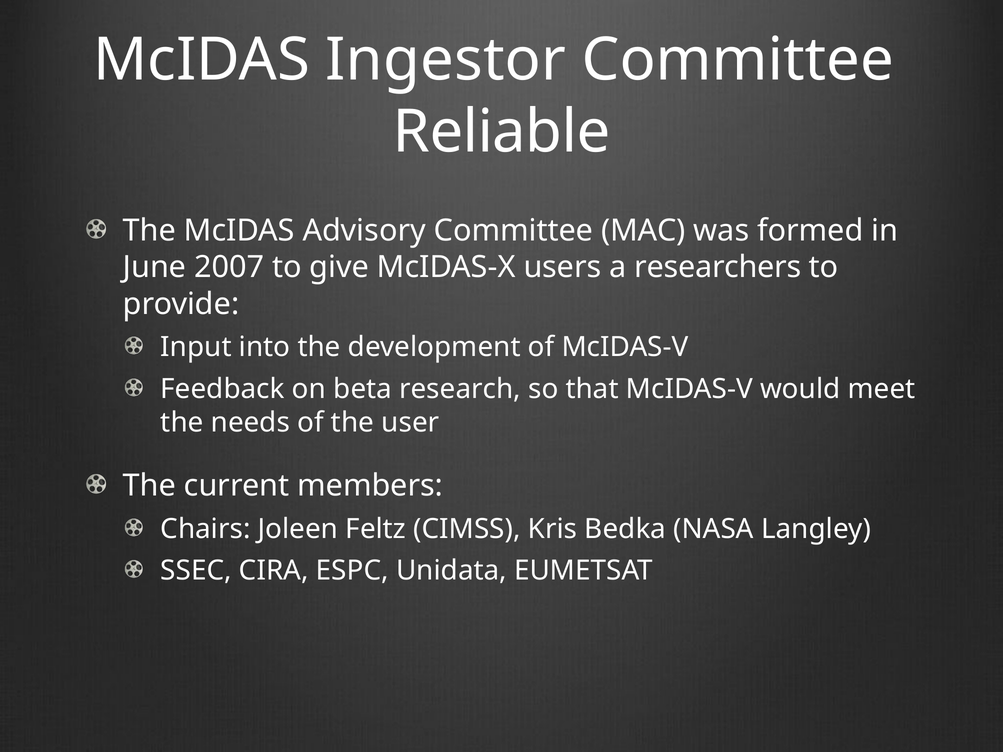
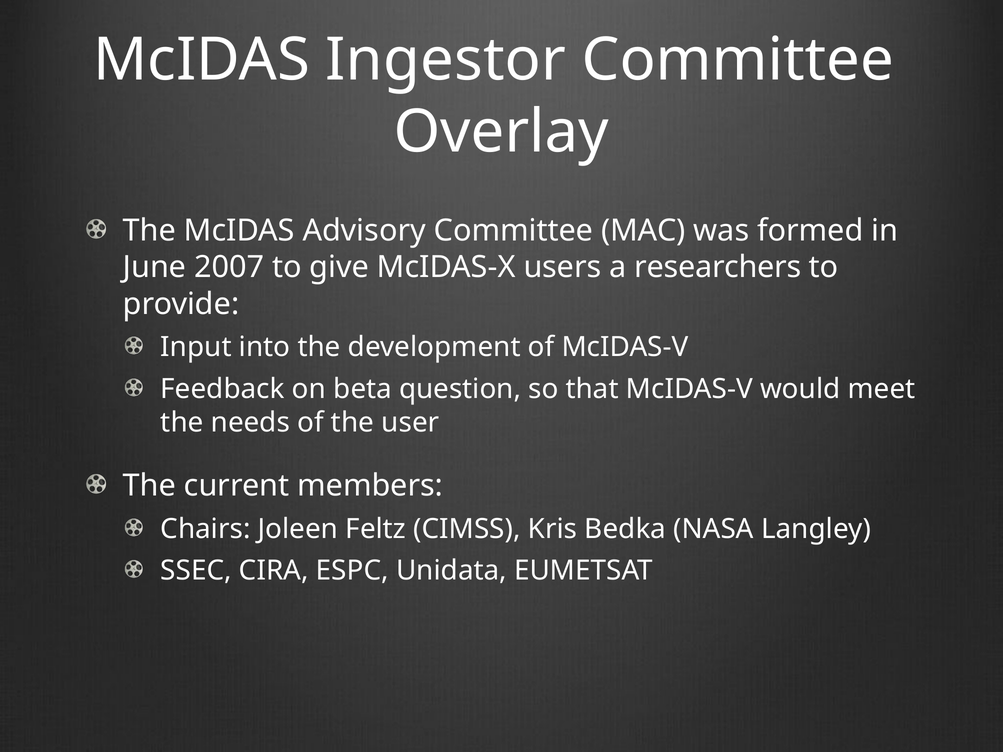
Reliable: Reliable -> Overlay (501, 132)
research: research -> question (460, 389)
